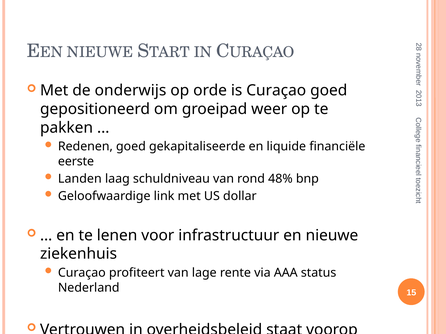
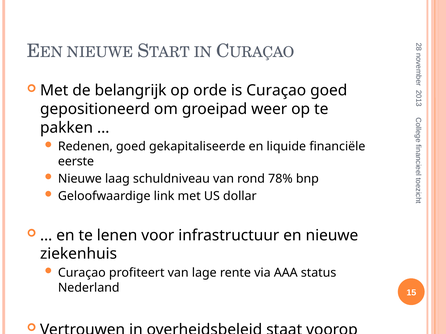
onderwijs: onderwijs -> belangrijk (131, 91)
Landen: Landen -> Nieuwe (80, 179)
48%: 48% -> 78% (280, 179)
